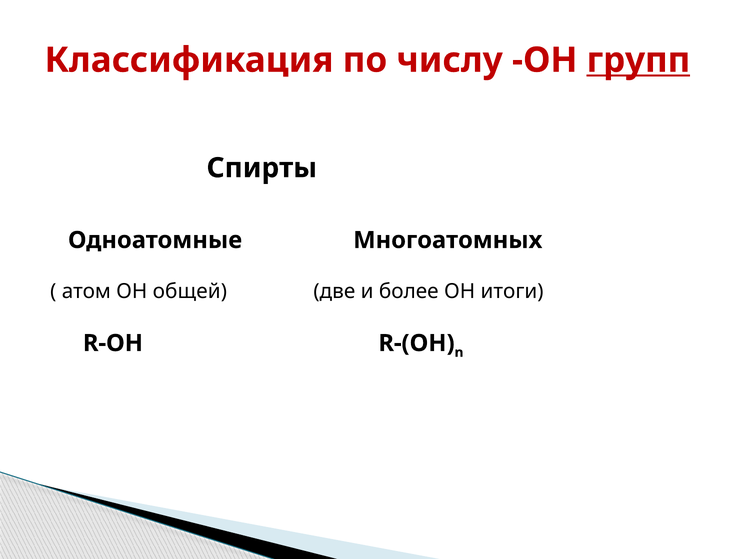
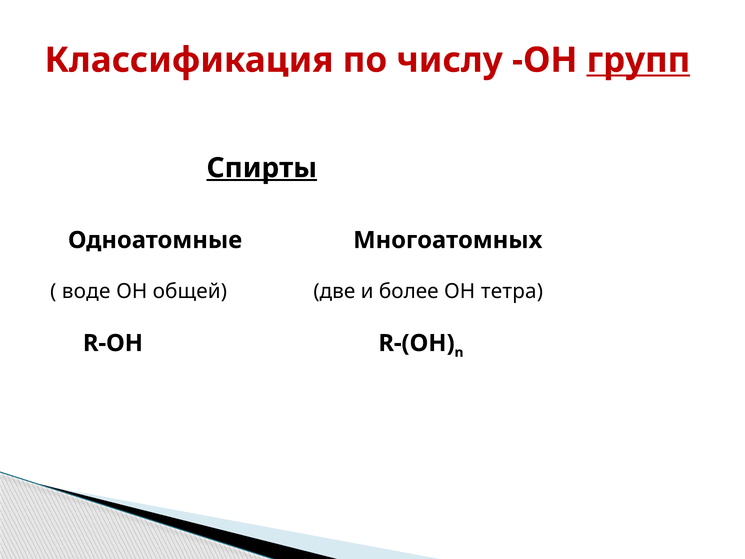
Спирты underline: none -> present (262, 168)
атом: атом -> воде (86, 291)
итоги: итоги -> тетра (512, 291)
